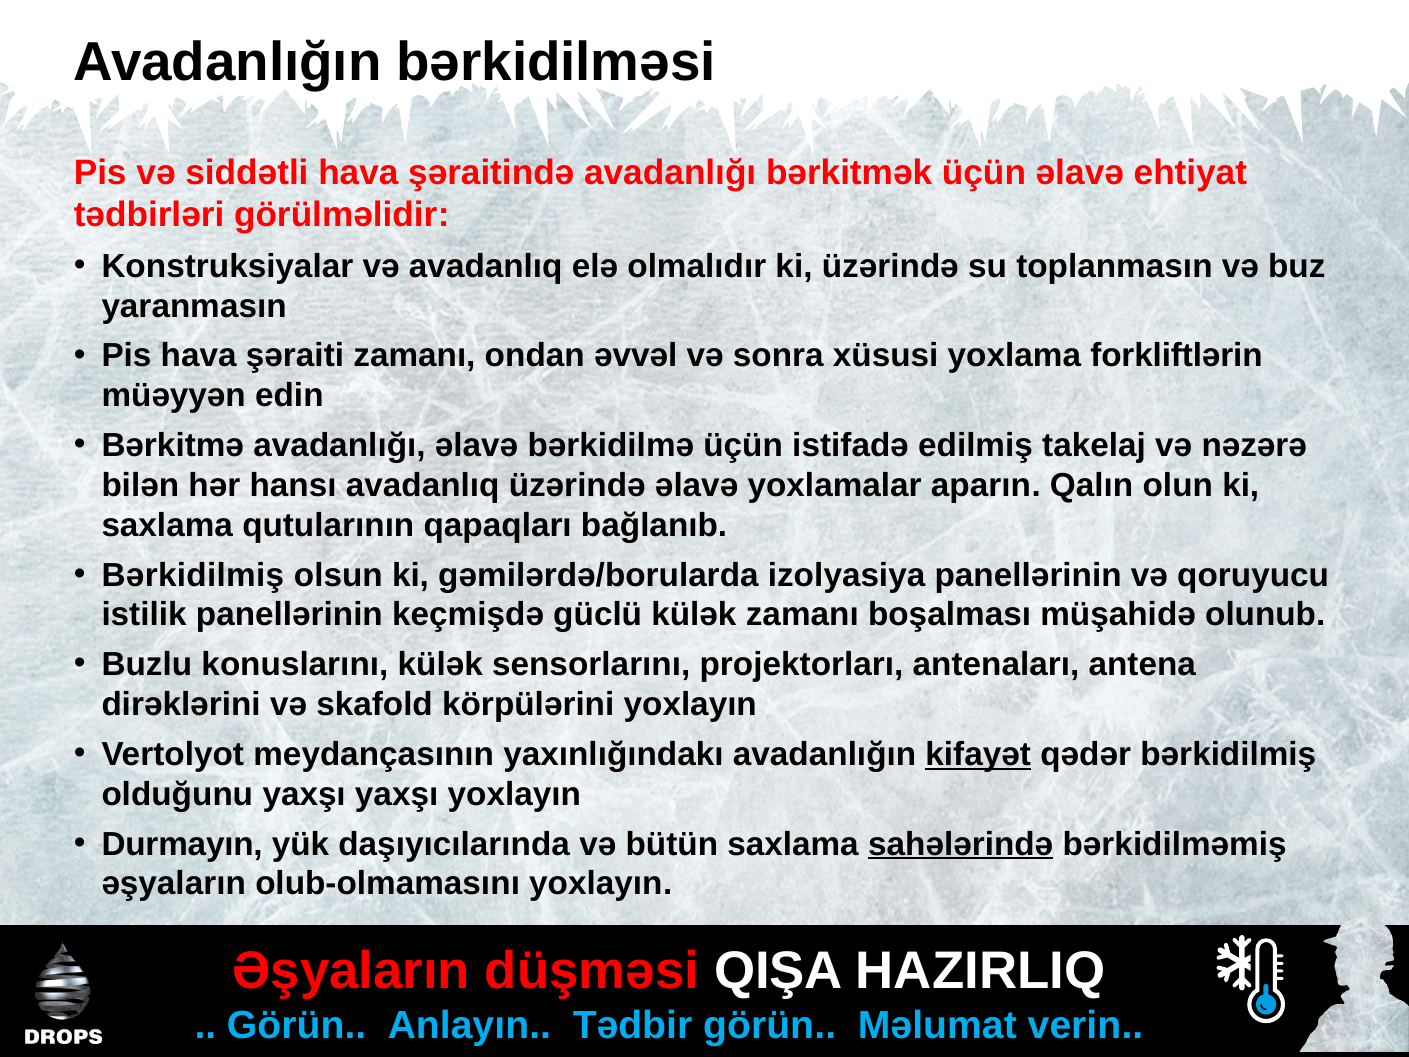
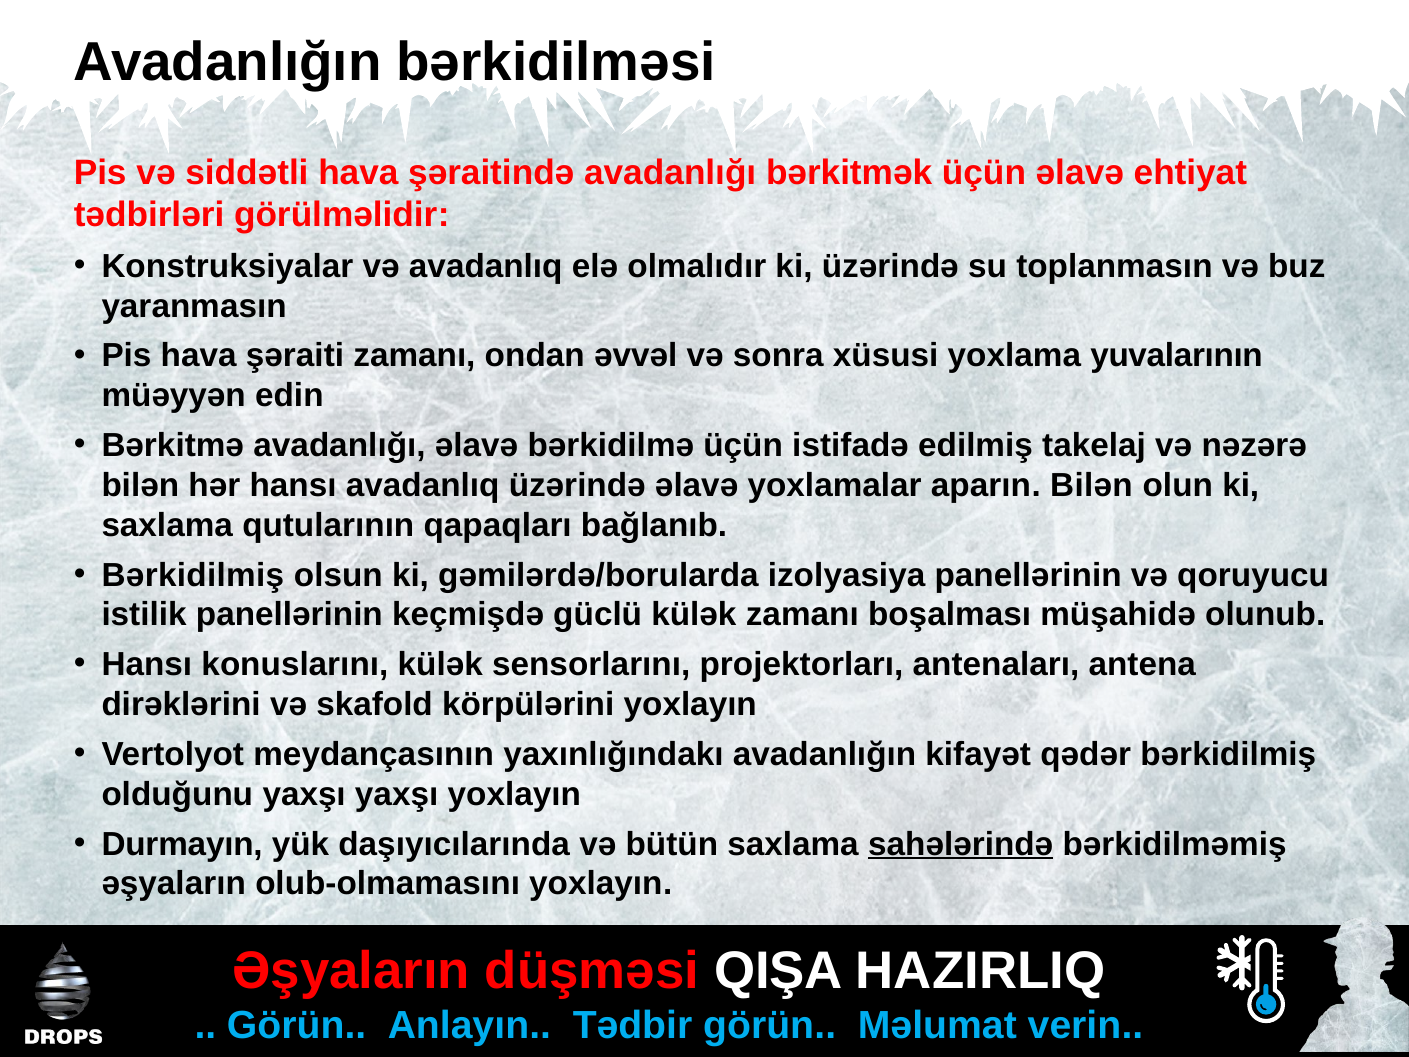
forkliftlərin: forkliftlərin -> yuvalarının (1177, 356)
aparın Qalın: Qalın -> Bilən (1091, 485)
Buzlu: Buzlu -> Hansı (147, 665)
kifayət underline: present -> none (978, 754)
